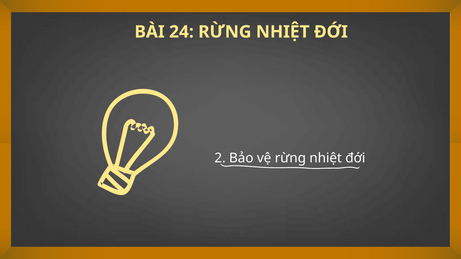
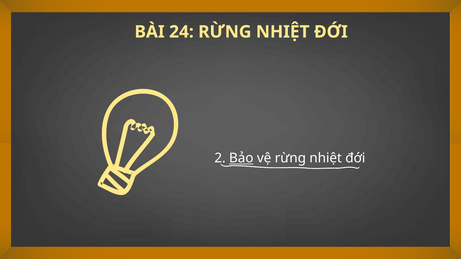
Bảo underline: none -> present (241, 158)
